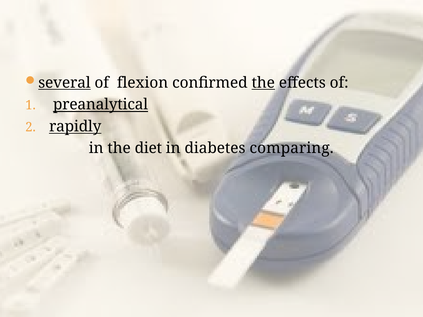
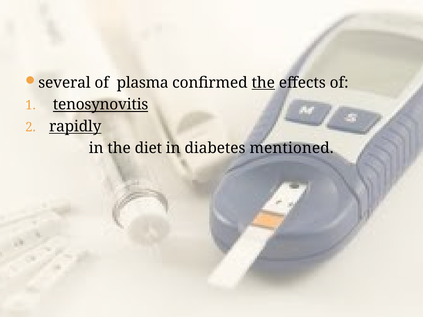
several underline: present -> none (64, 83)
flexion: flexion -> plasma (143, 83)
preanalytical: preanalytical -> tenosynovitis (101, 105)
comparing: comparing -> mentioned (292, 148)
